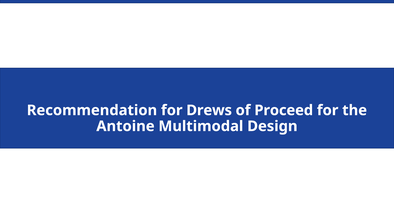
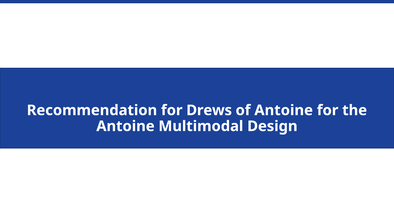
of Proceed: Proceed -> Antoine (284, 111)
